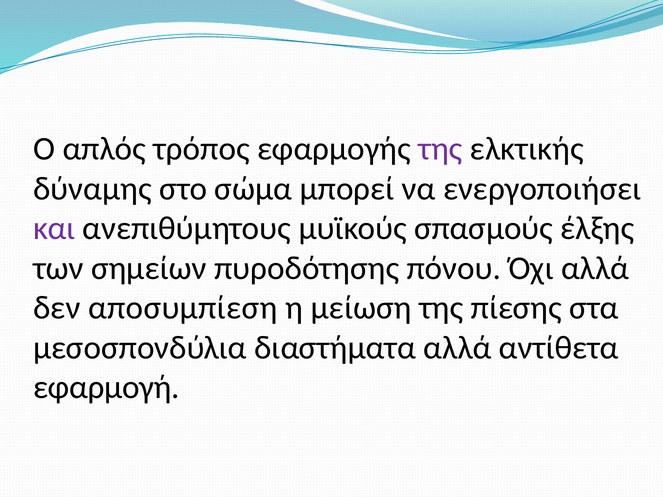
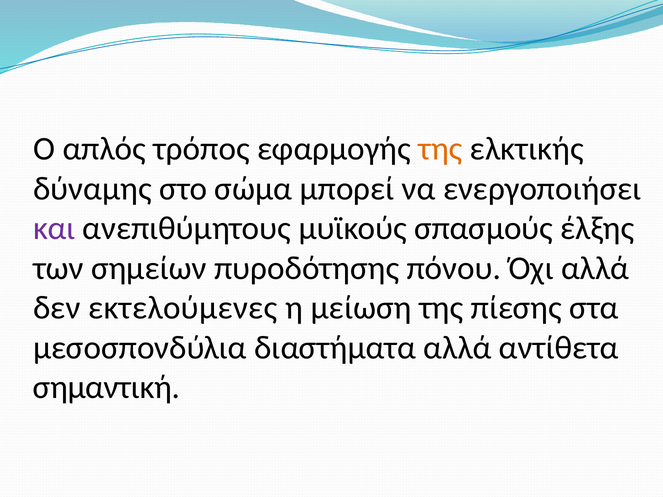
της colour: purple -> orange (440, 149)
αποσυμπίεση: αποσυμπίεση -> εκτελούμενες (183, 308)
εφαρμογή: εφαρμογή -> σημαντική (107, 388)
